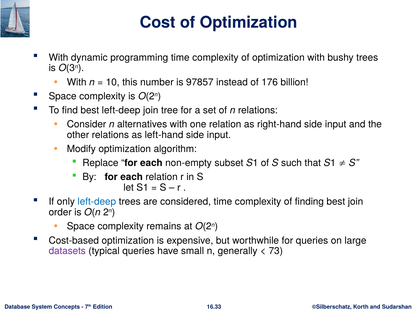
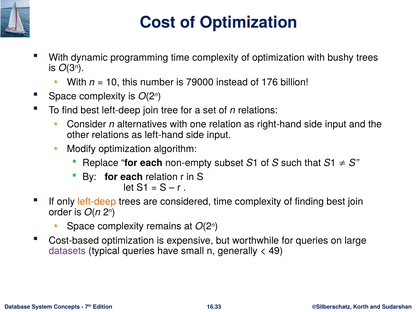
97857: 97857 -> 79000 (200, 82)
left-deep colour: blue -> orange (97, 202)
73: 73 -> 49 (276, 251)
